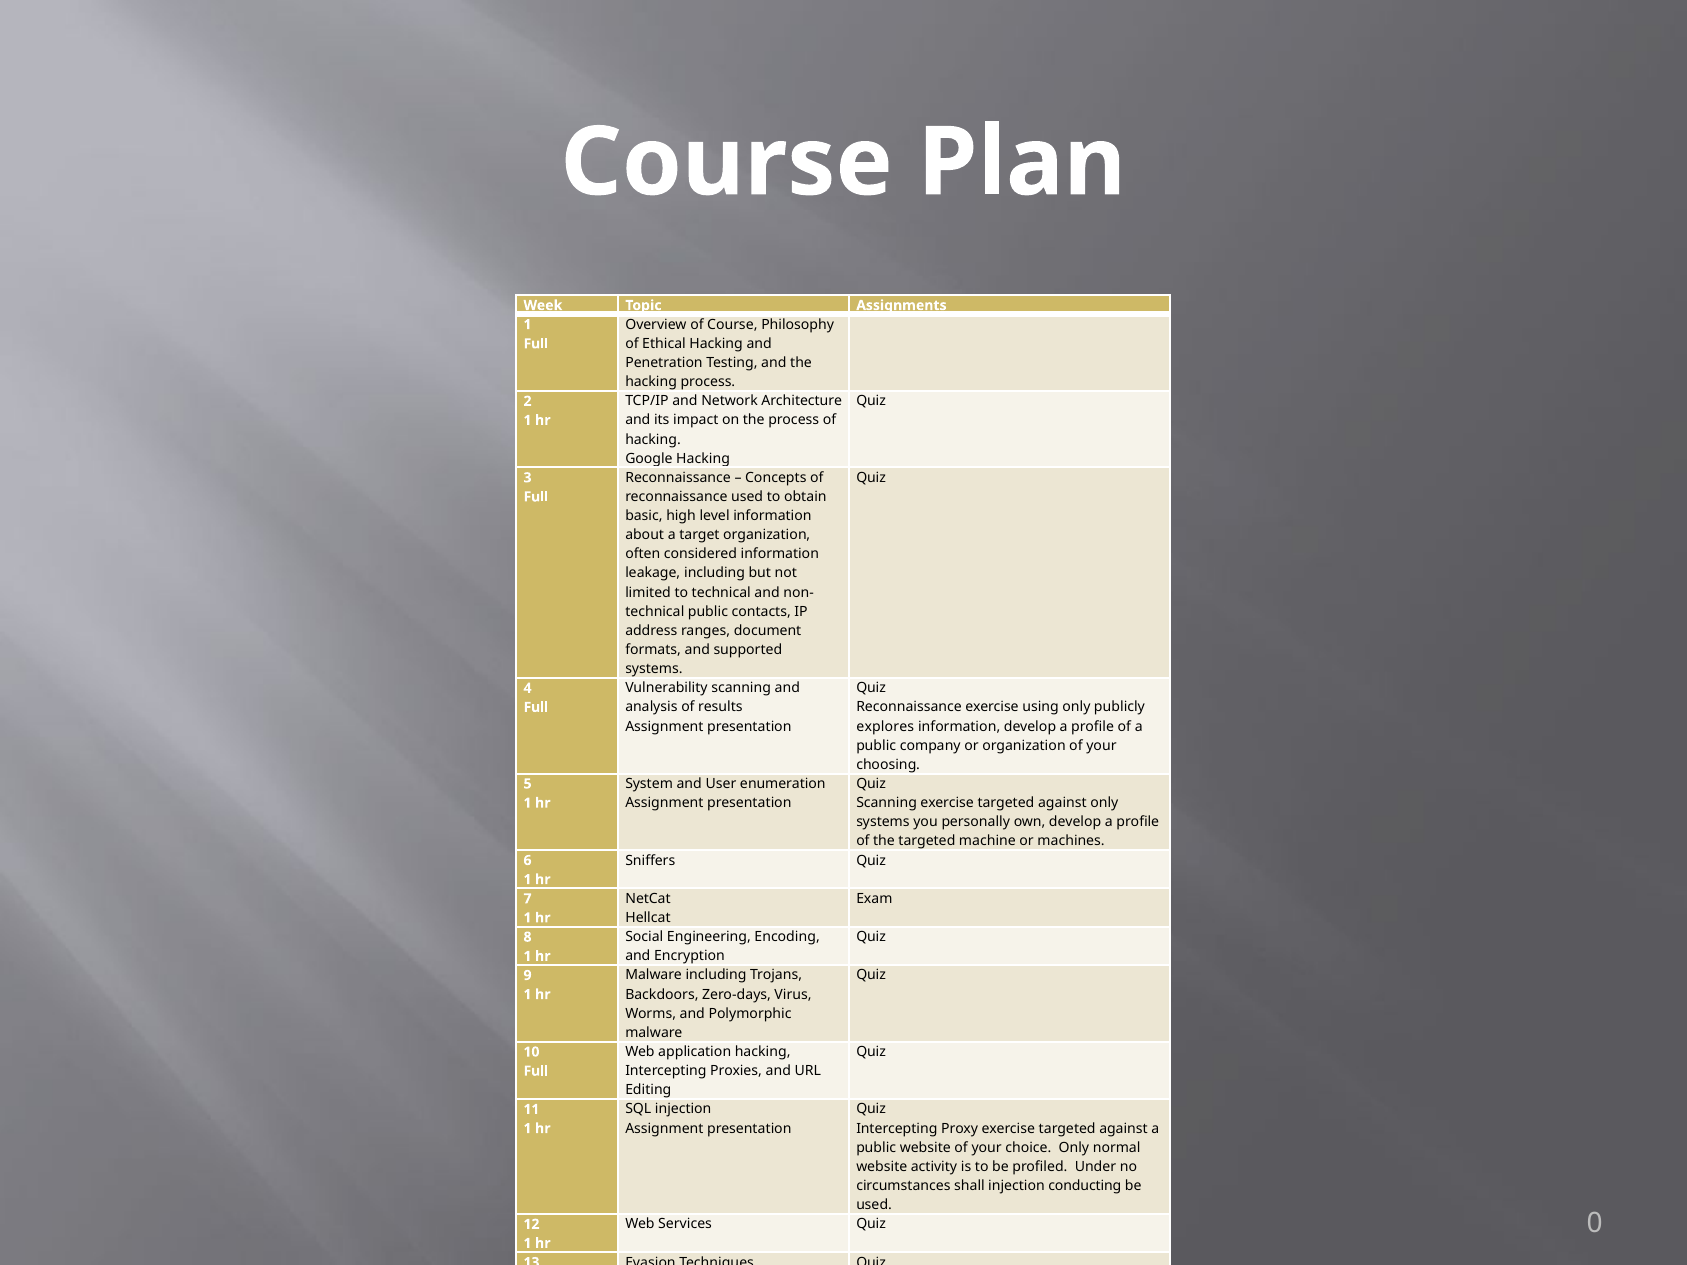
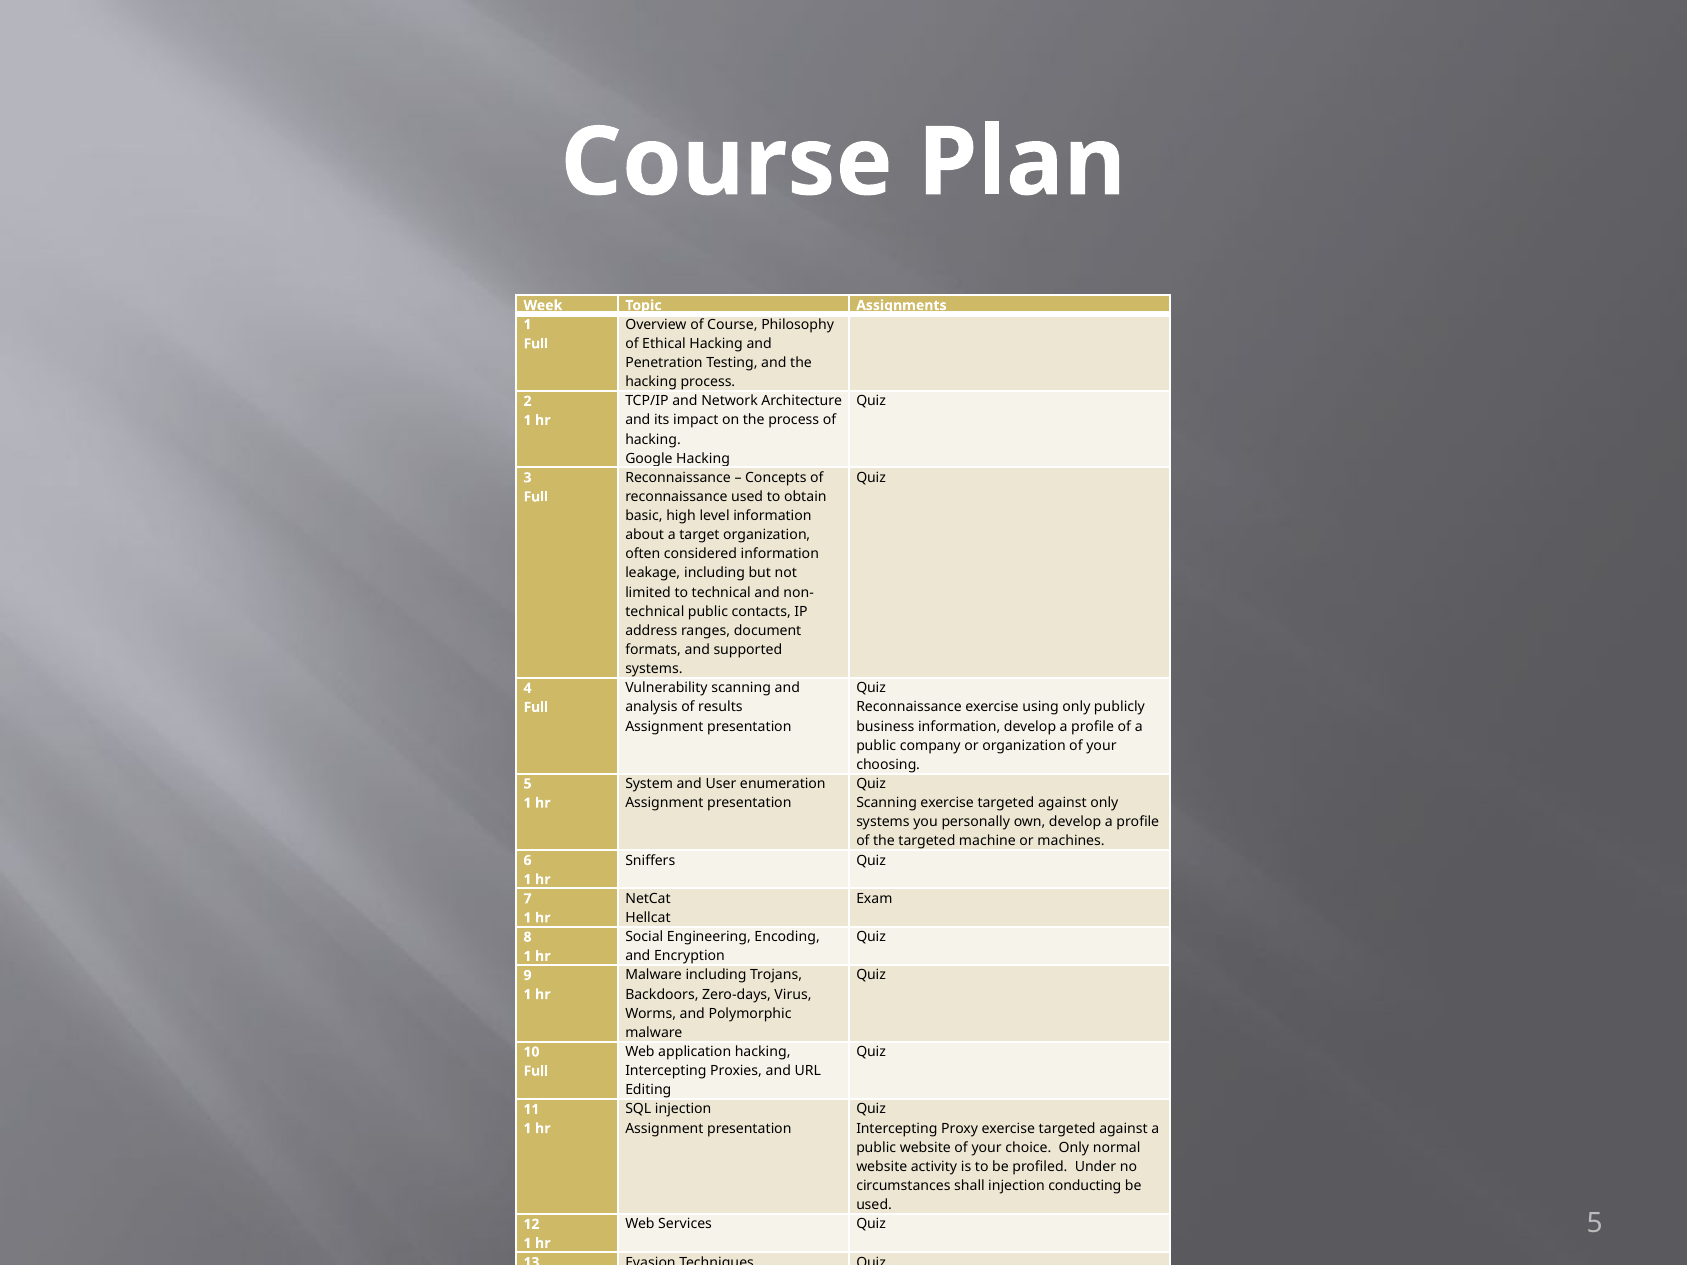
explores: explores -> business (885, 727)
0: 0 -> 5 (1595, 1223)
